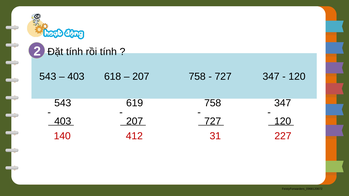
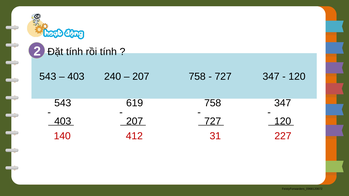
618: 618 -> 240 (113, 77)
